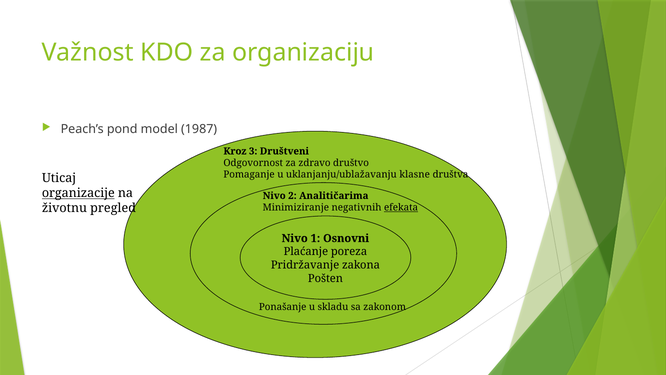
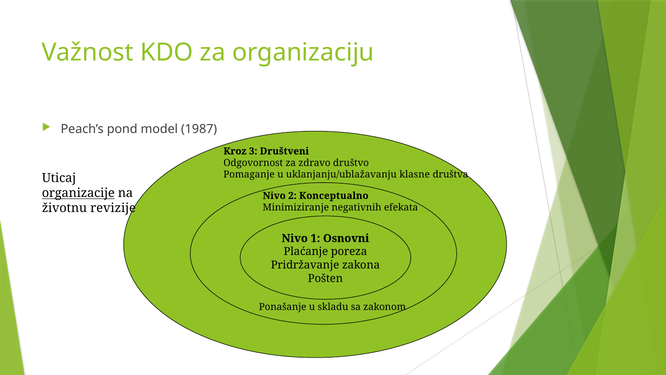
Analitičarima: Analitičarima -> Konceptualno (334, 196)
efekata underline: present -> none (401, 207)
pregled: pregled -> revizije (113, 208)
